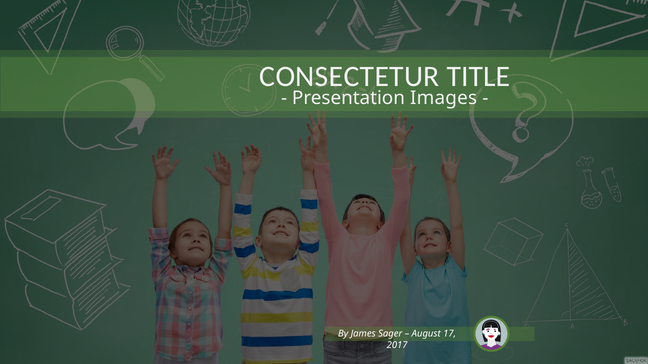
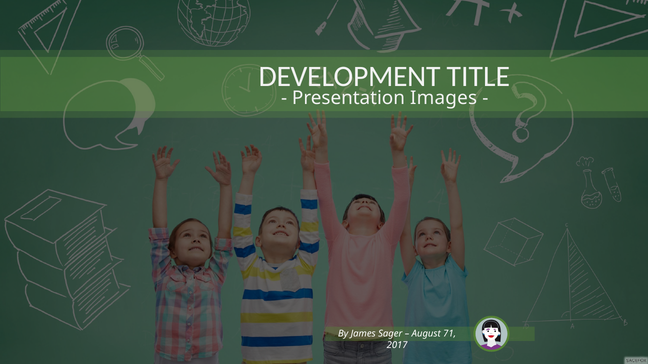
CONSECTETUR: CONSECTETUR -> DEVELOPMENT (350, 76)
17: 17 -> 71 (450, 334)
